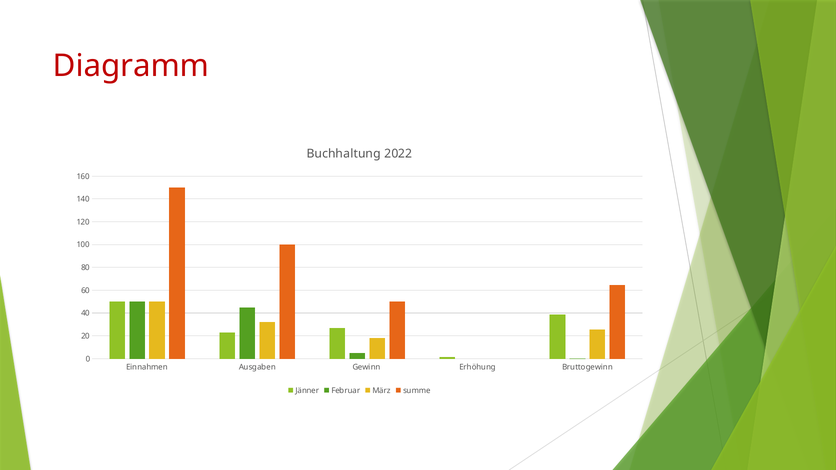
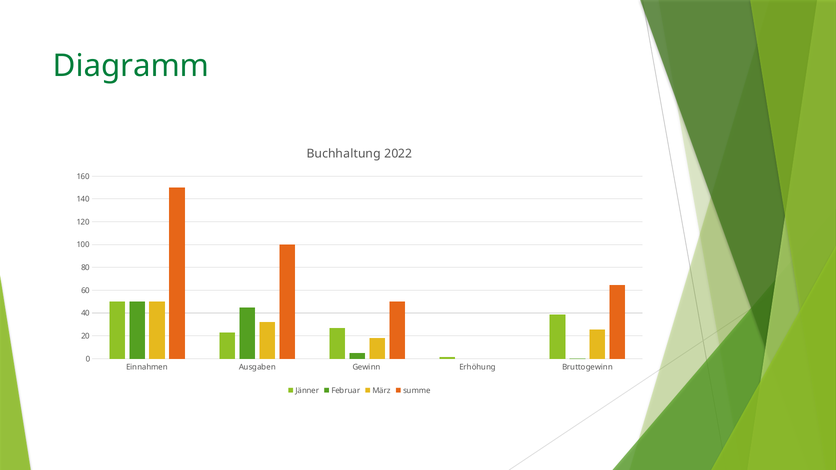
Diagramm colour: red -> green (131, 66)
